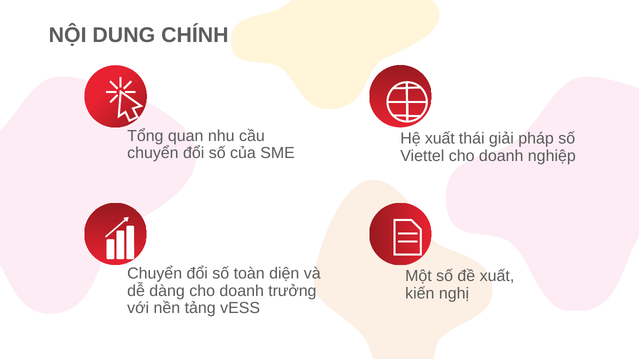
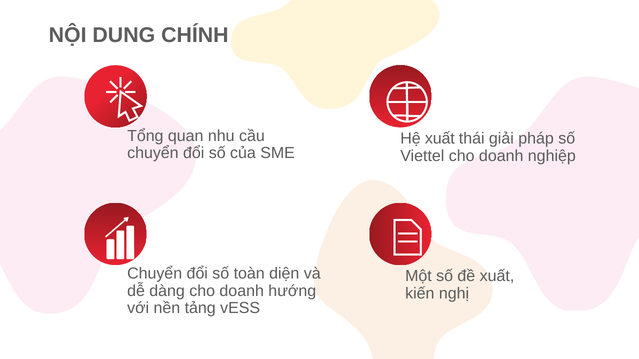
trưởng: trưởng -> hướng (292, 291)
